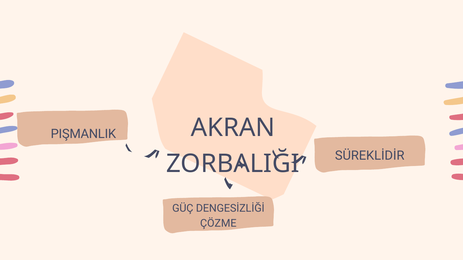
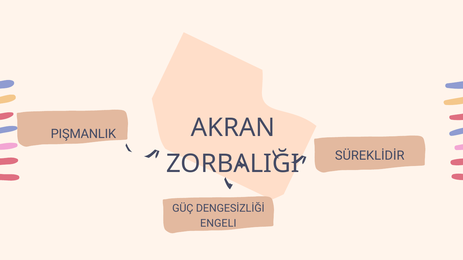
ÇÖZME: ÇÖZME -> ENGELI (218, 224)
